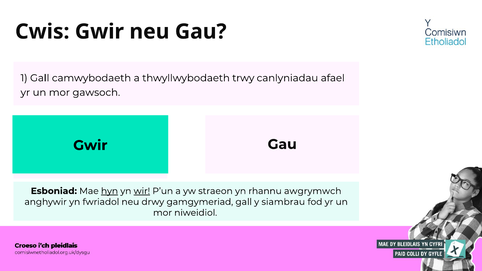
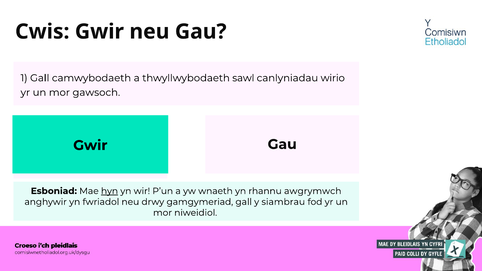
trwy: trwy -> sawl (243, 78)
afael: afael -> wirio (333, 78)
wir underline: present -> none (142, 191)
straeon: straeon -> wnaeth (216, 191)
